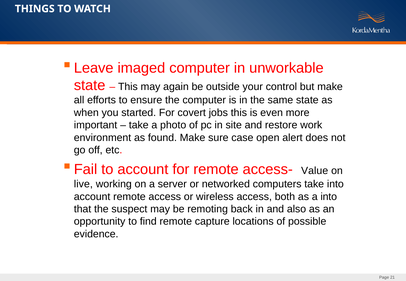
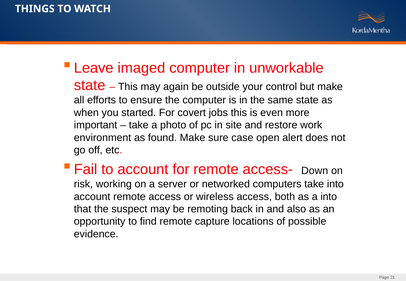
Value: Value -> Down (315, 171)
live: live -> risk (83, 184)
